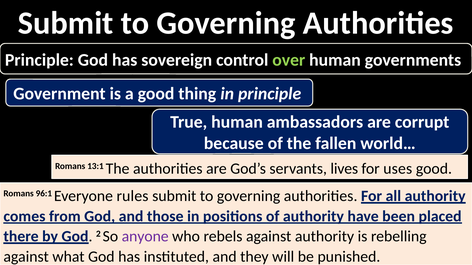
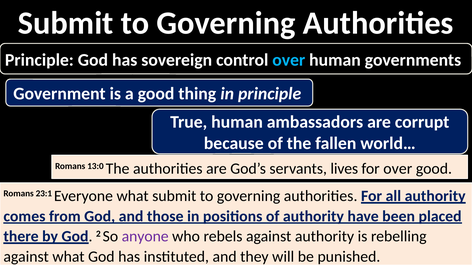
over colour: light green -> light blue (289, 60)
13:1: 13:1 -> 13:0 (95, 166)
for uses: uses -> over (398, 169)
96:1: 96:1 -> 23:1 (44, 194)
Everyone rules: rules -> what (133, 196)
